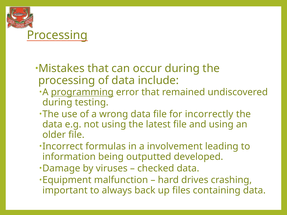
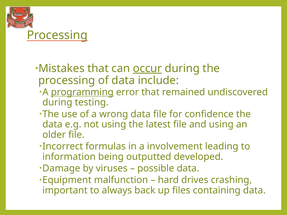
occur underline: none -> present (147, 69)
incorrectly: incorrectly -> confidence (209, 114)
checked: checked -> possible (156, 169)
